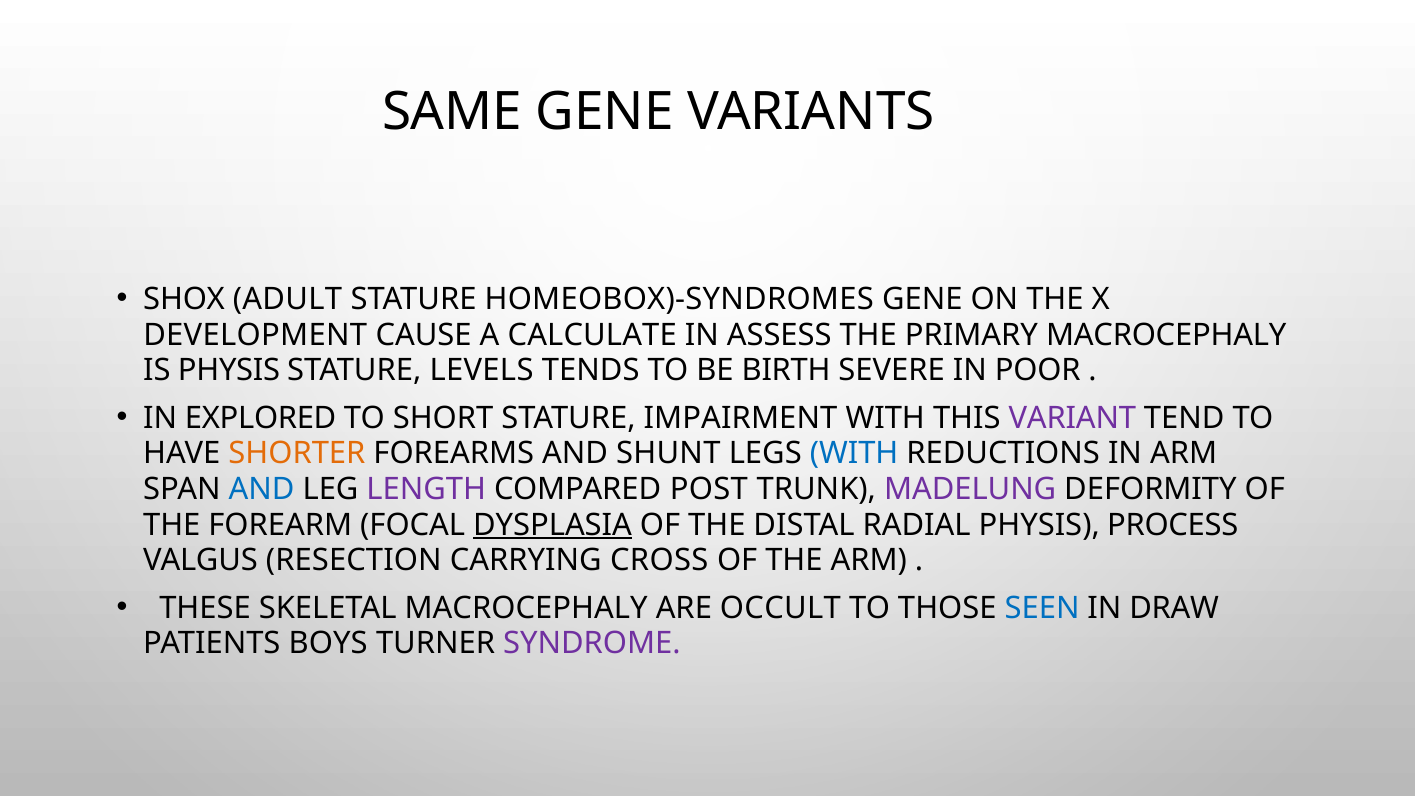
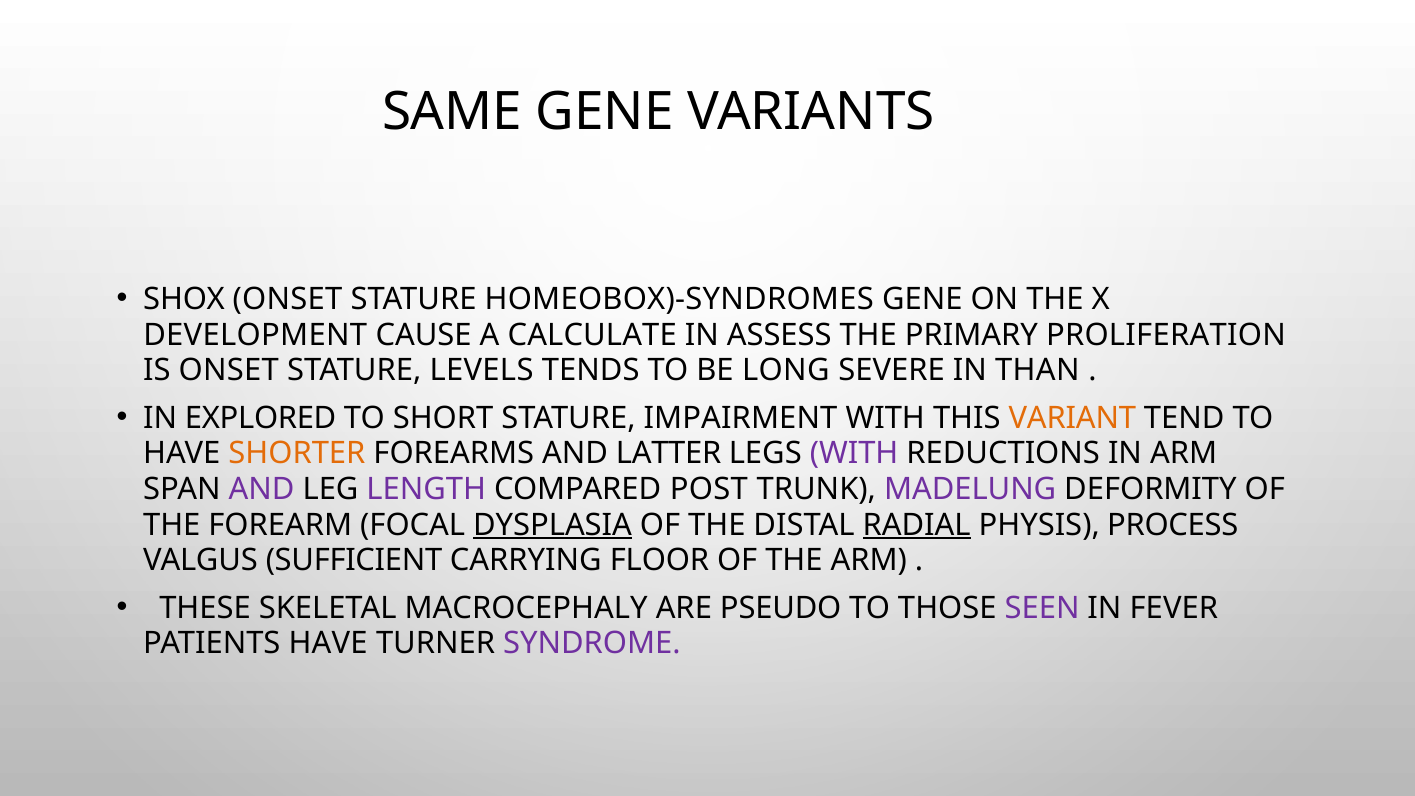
SHOX ADULT: ADULT -> ONSET (287, 299)
PRIMARY MACROCEPHALY: MACROCEPHALY -> PROLIFERATION (1166, 335)
IS PHYSIS: PHYSIS -> ONSET (229, 371)
BIRTH: BIRTH -> LONG (786, 371)
POOR: POOR -> THAN (1037, 371)
VARIANT colour: purple -> orange (1072, 418)
SHUNT: SHUNT -> LATTER (669, 454)
WITH colour: blue -> purple (854, 454)
AND colour: blue -> purple (262, 489)
RADIAL underline: none -> present (917, 525)
RESECTION: RESECTION -> SUFFICIENT (354, 561)
CROSS: CROSS -> FLOOR (659, 561)
OCCULT: OCCULT -> PSEUDO (781, 608)
SEEN colour: blue -> purple (1042, 608)
DRAW: DRAW -> FEVER (1174, 608)
PATIENTS BOYS: BOYS -> HAVE (328, 644)
